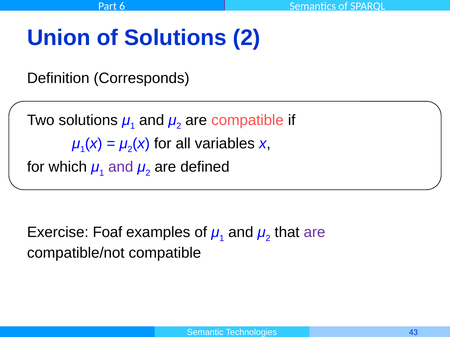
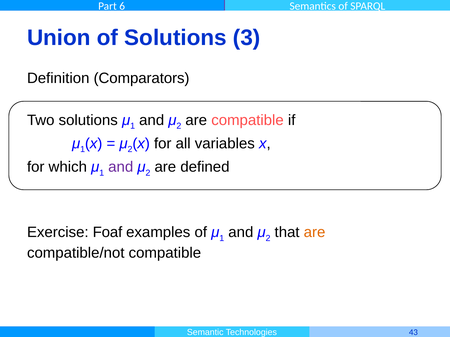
Solutions 2: 2 -> 3 (247, 38)
Corresponds: Corresponds -> Comparators (142, 78)
are colour: purple -> orange (315, 233)
